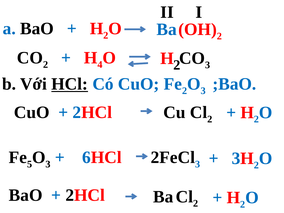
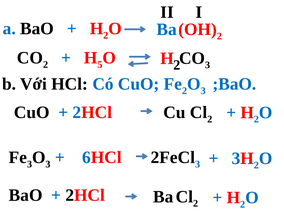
4: 4 -> 5 (100, 65)
HCl underline: present -> none (70, 84)
5: 5 -> 3 (30, 164)
